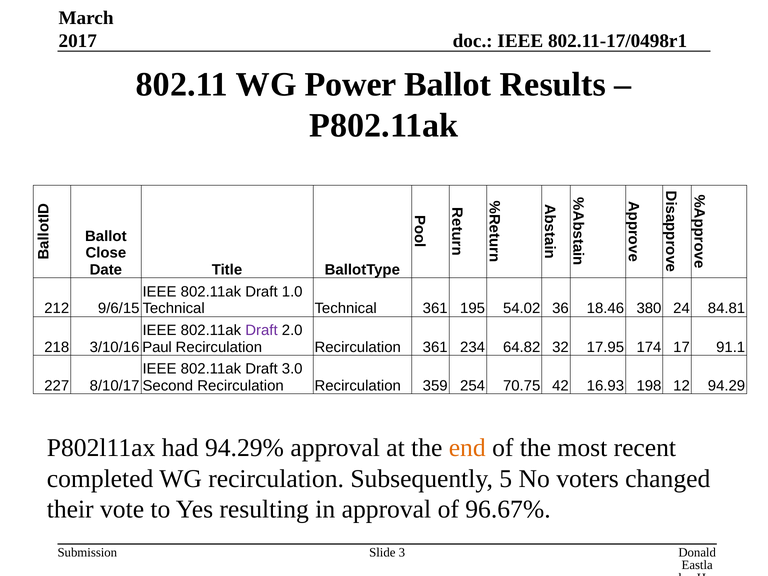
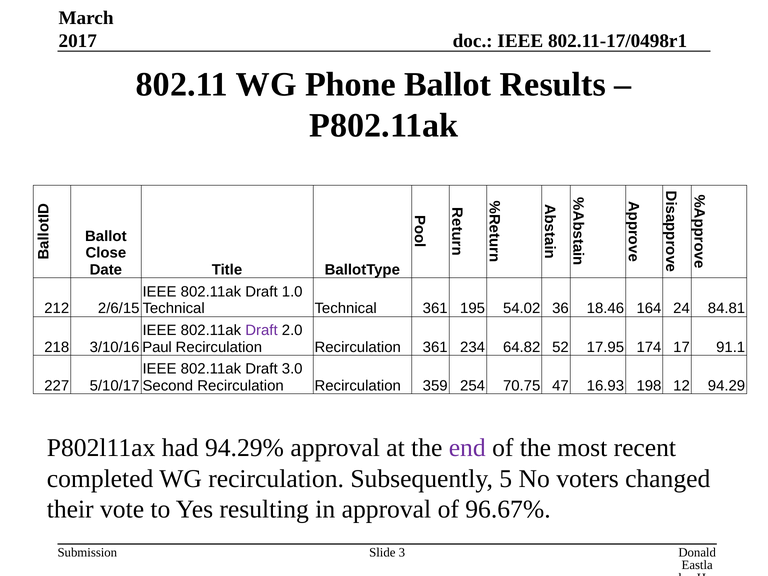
Power: Power -> Phone (351, 84)
9/6/15: 9/6/15 -> 2/6/15 (119, 308)
380: 380 -> 164 (649, 308)
32: 32 -> 52 (560, 347)
8/10/17: 8/10/17 -> 5/10/17 (115, 386)
42: 42 -> 47 (560, 386)
end colour: orange -> purple (467, 448)
